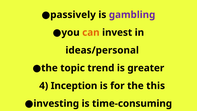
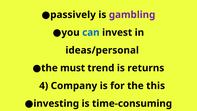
can colour: orange -> blue (91, 32)
topic: topic -> must (73, 68)
greater: greater -> returns (146, 68)
Inception: Inception -> Company (74, 86)
